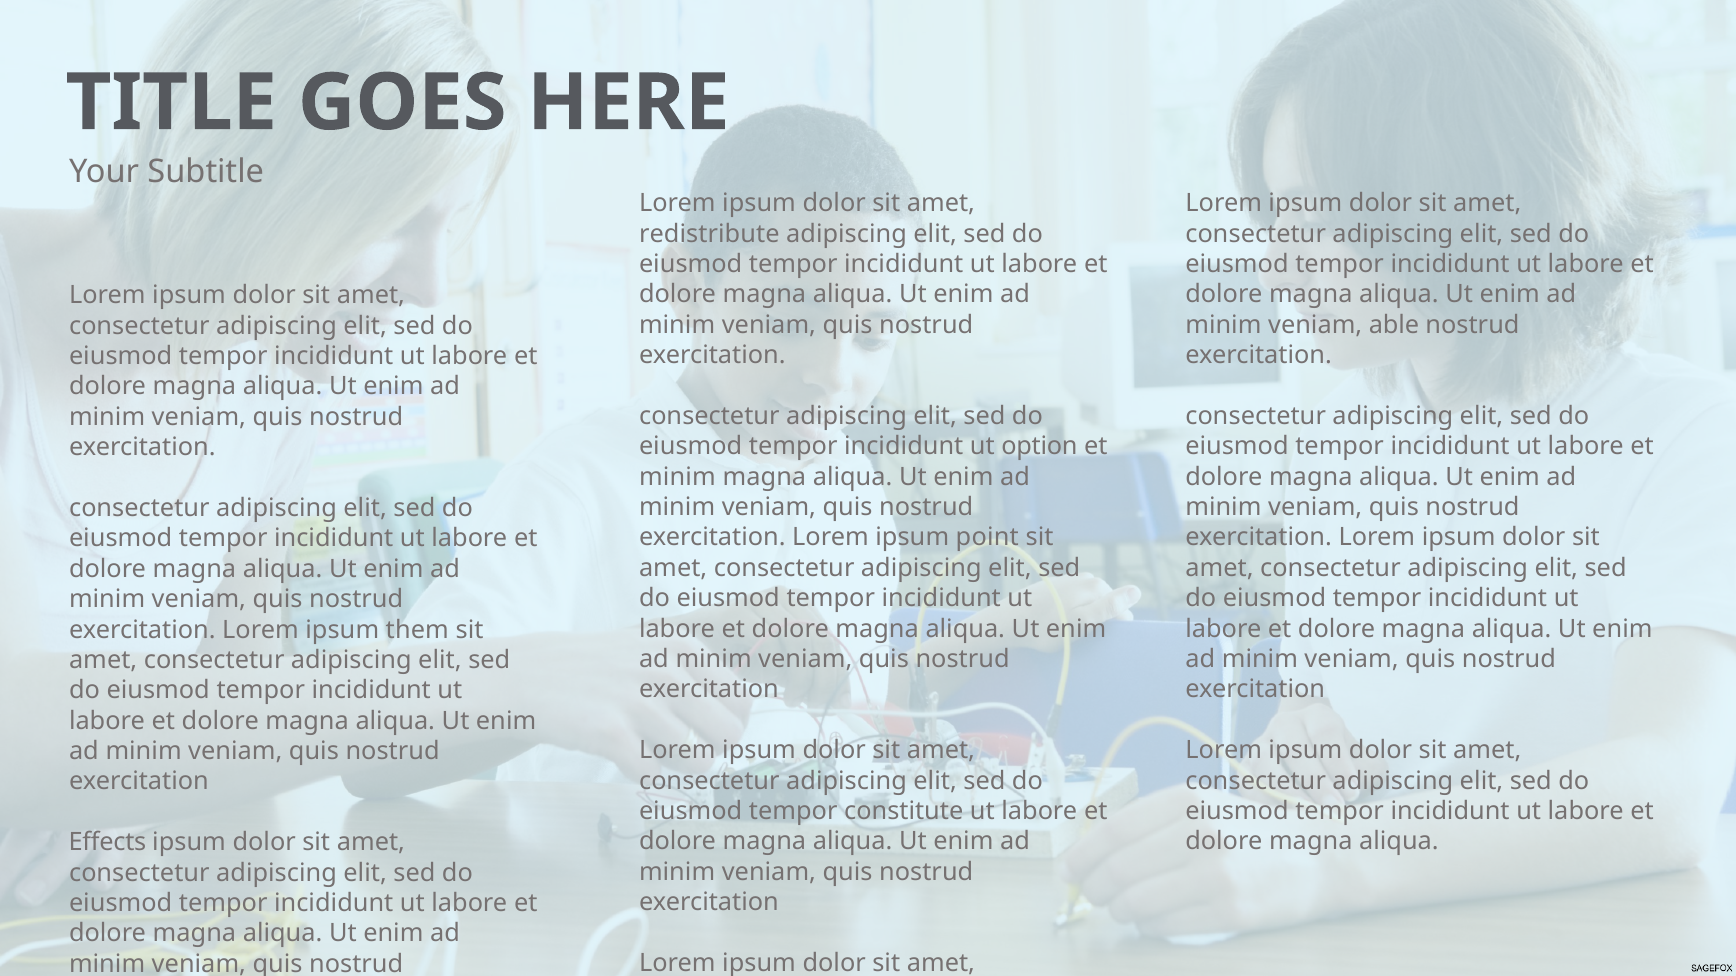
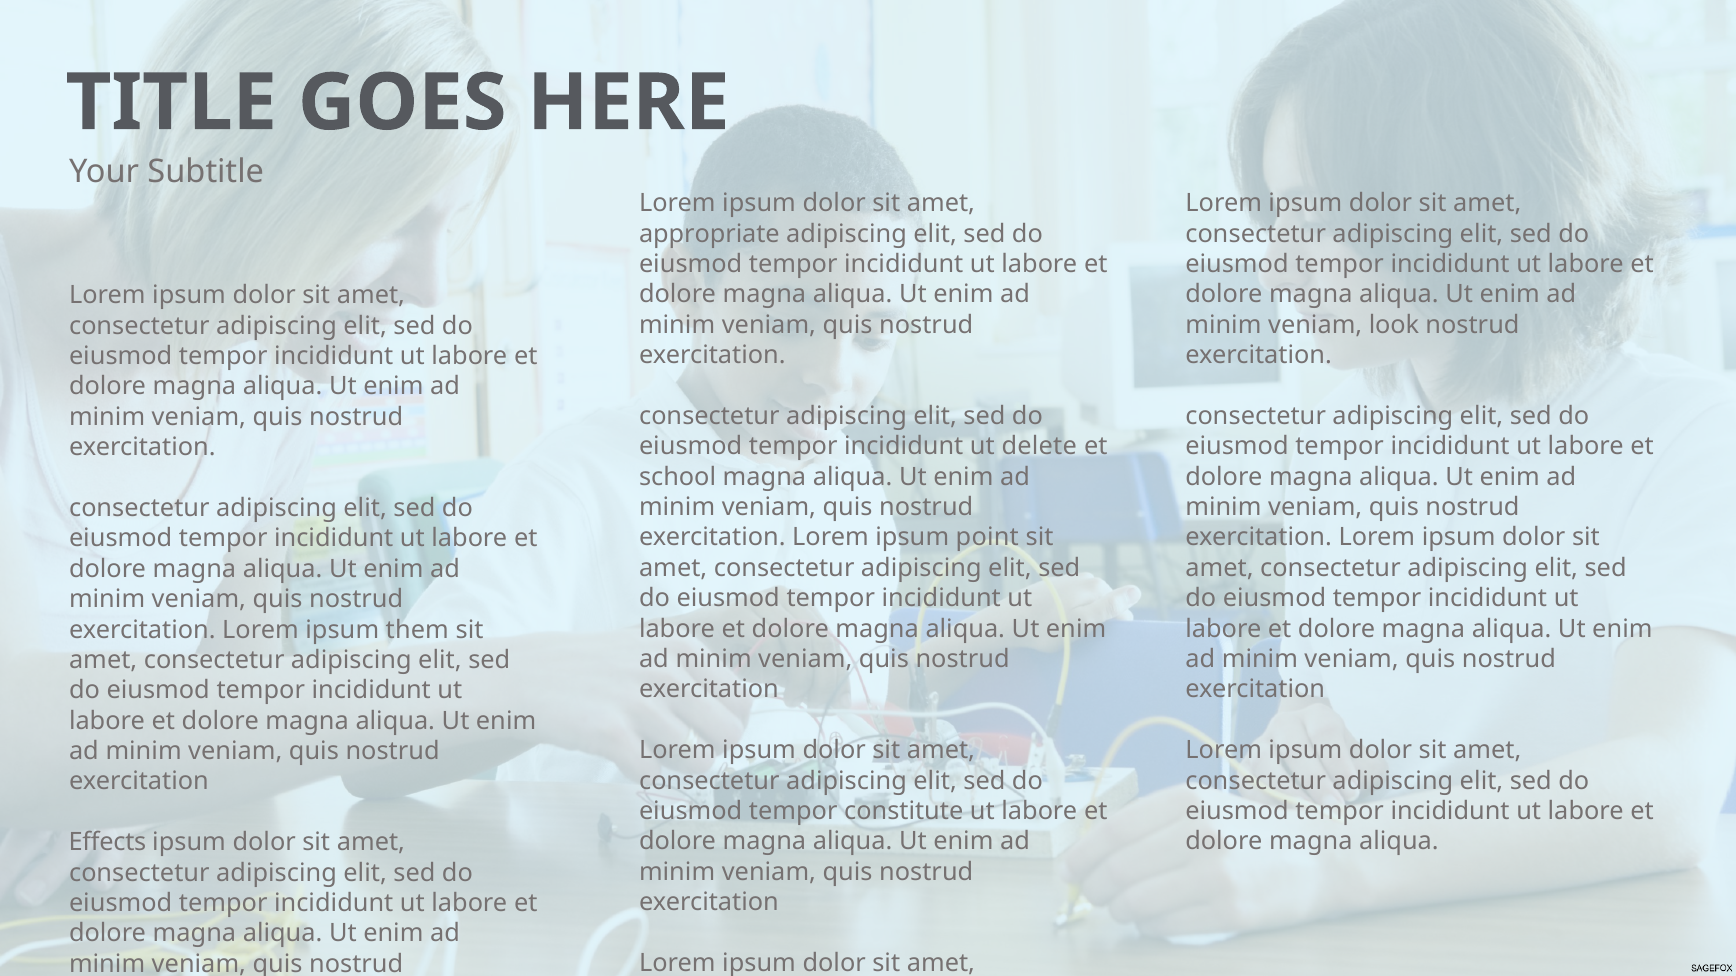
redistribute: redistribute -> appropriate (709, 234)
able: able -> look (1394, 325)
option: option -> delete (1039, 447)
minim: minim -> school (678, 477)
